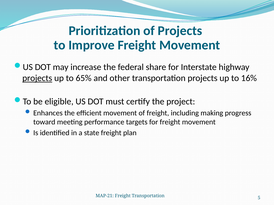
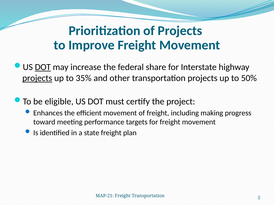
DOT underline: none -> present (43, 67)
65%: 65% -> 35% (84, 78)
16%: 16% -> 50% (249, 78)
